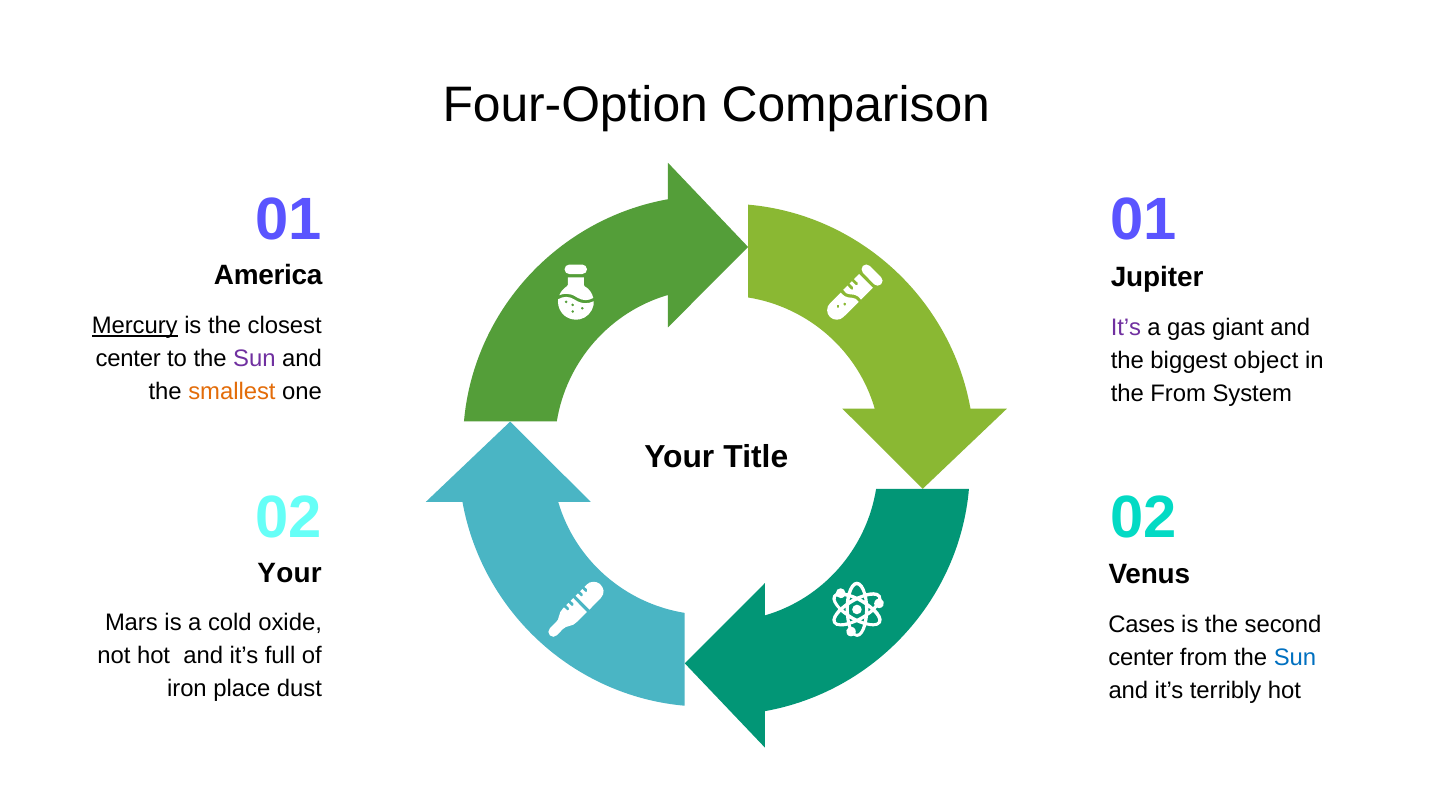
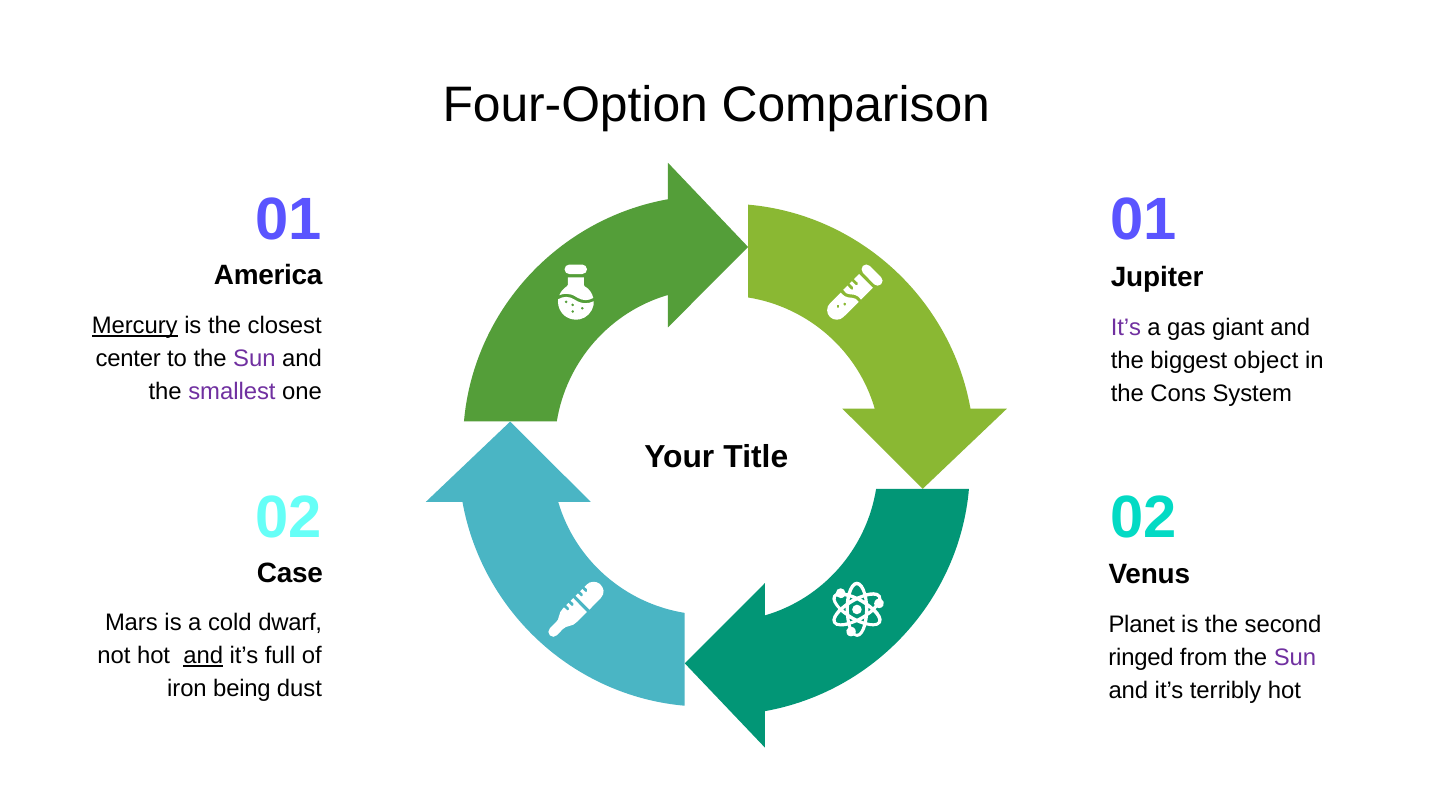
smallest colour: orange -> purple (232, 391)
the From: From -> Cons (1178, 393)
Your: Your -> Case (290, 573)
oxide: oxide -> dwarf (290, 623)
Cases: Cases -> Planet (1142, 625)
and underline: none -> present (203, 656)
center: center -> ringed (1141, 658)
Sun colour: blue -> purple (1295, 658)
place: place -> being (242, 689)
